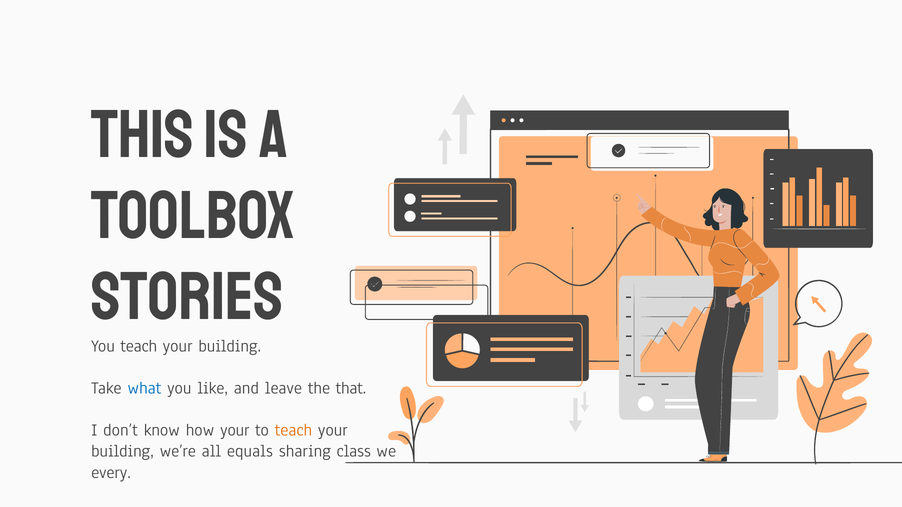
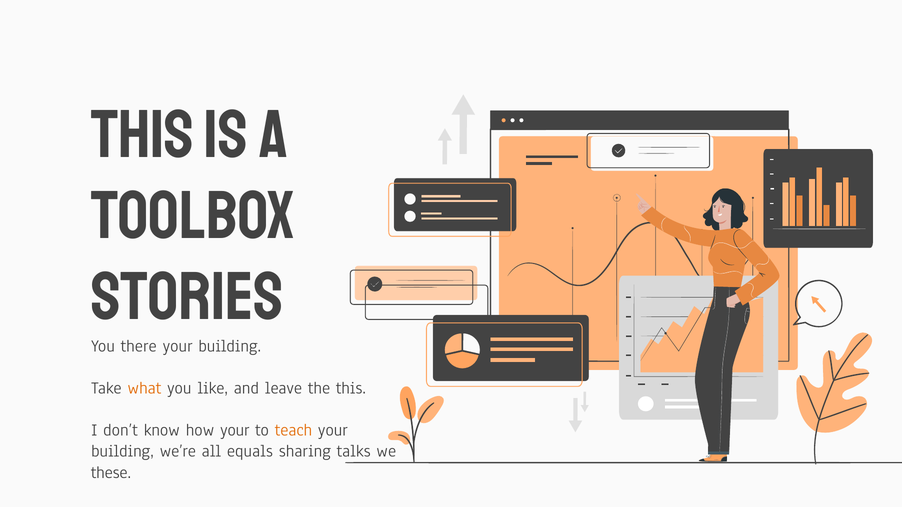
You teach: teach -> there (139, 346)
what colour: blue -> orange (144, 388)
the that: that -> this (351, 388)
class: class -> talks (354, 452)
every: every -> these (111, 473)
